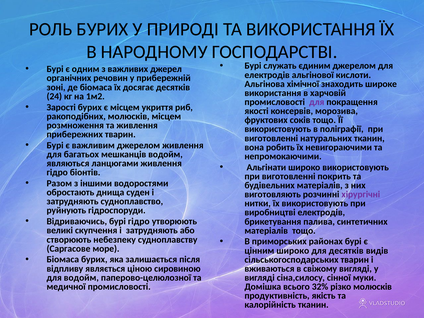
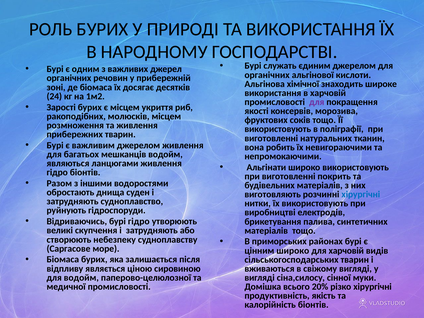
електродів: електродів -> органічних (267, 75)
хірургічні colour: purple -> blue (361, 194)
для десятків: десятків -> харчовій (346, 251)
32%: 32% -> 20% (320, 287)
різко молюсків: молюсків -> хірургічні (373, 287)
калорійність тканин: тканин -> біонтів (313, 305)
